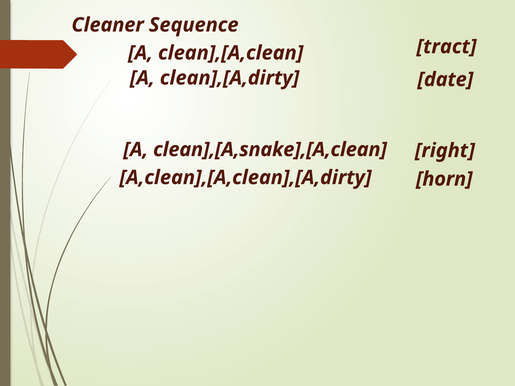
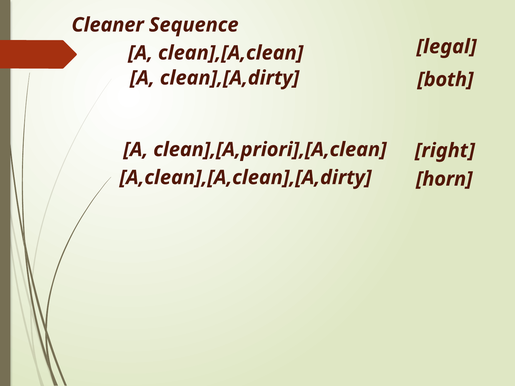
tract: tract -> legal (447, 47)
date: date -> both (445, 80)
clean],[A,snake],[A,clean: clean],[A,snake],[A,clean -> clean],[A,priori],[A,clean (270, 150)
